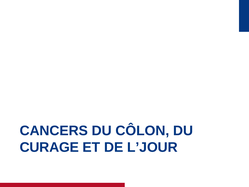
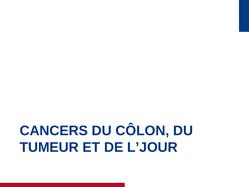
CURAGE: CURAGE -> TUMEUR (49, 147)
